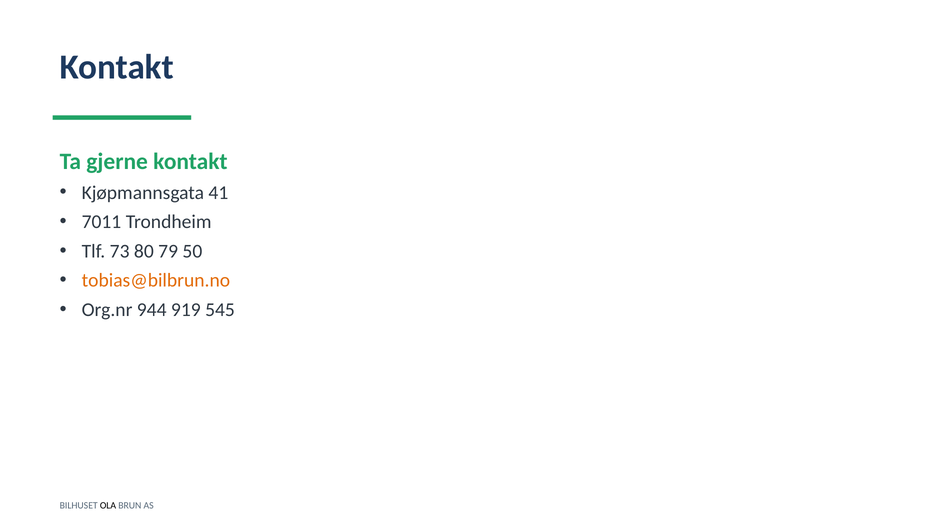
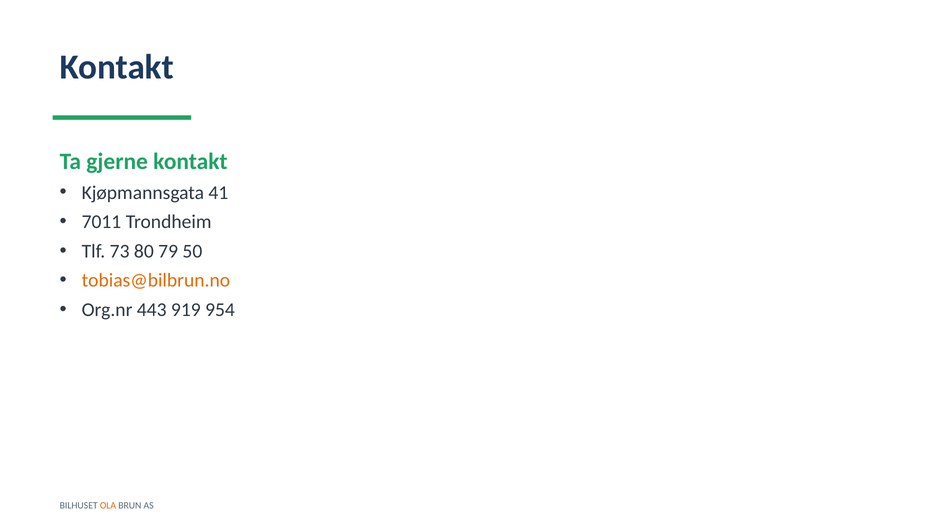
944: 944 -> 443 (152, 310)
545: 545 -> 954 (220, 310)
OLA colour: black -> orange (108, 506)
